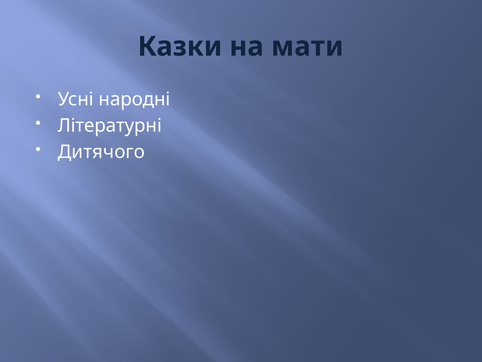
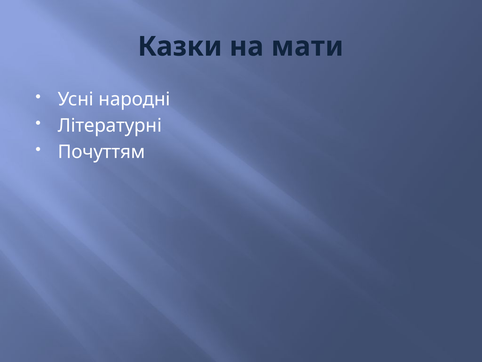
Дитячого: Дитячого -> Почуттям (102, 152)
